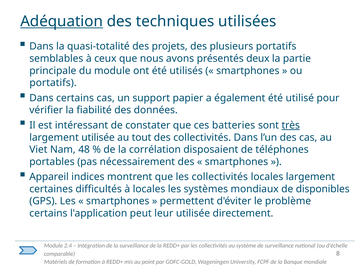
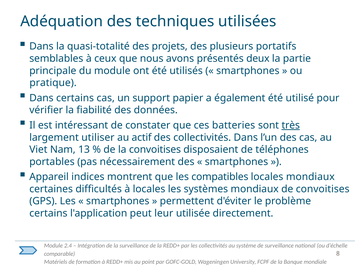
Adéquation underline: present -> none (62, 21)
portatifs: portatifs -> pratique (53, 83)
largement utilisée: utilisée -> utiliser (98, 137)
tout: tout -> actif (142, 137)
48: 48 -> 13 (84, 150)
la corrélation: corrélation -> convoitises (155, 150)
que les collectivités: collectivités -> compatibles (220, 177)
locales largement: largement -> mondiaux (310, 177)
de disponibles: disponibles -> convoitises (323, 189)
